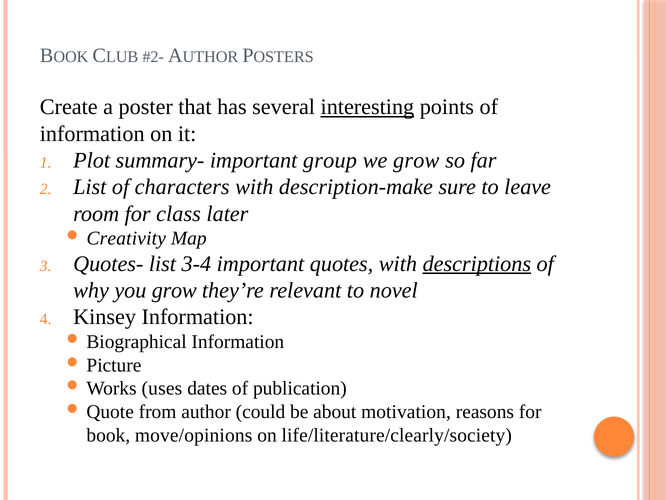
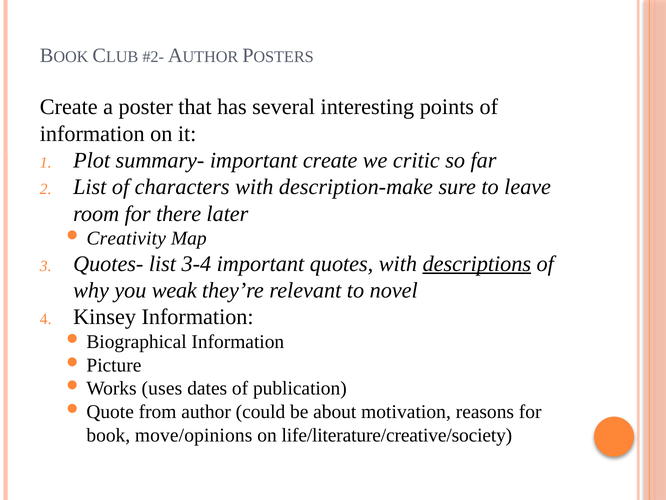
interesting underline: present -> none (367, 107)
important group: group -> create (330, 160)
we grow: grow -> critic (416, 160)
class: class -> there (179, 214)
you grow: grow -> weak (174, 290)
life/literature/clearly/society: life/literature/clearly/society -> life/literature/creative/society (397, 435)
